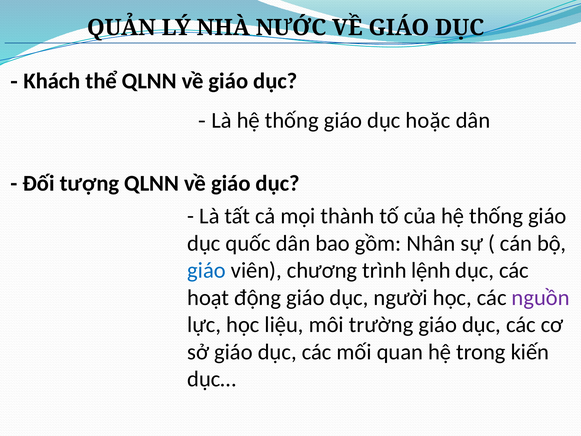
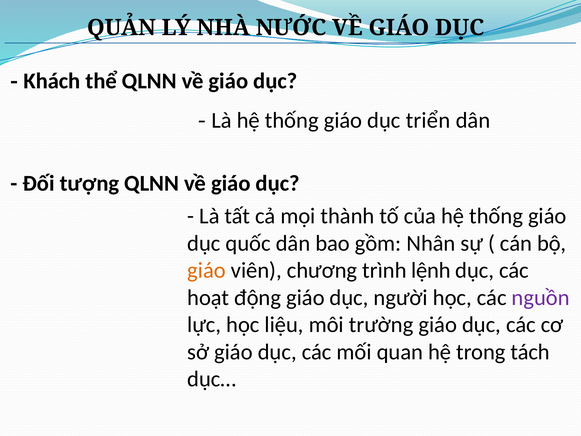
hoặc: hoặc -> triển (428, 120)
giáo colour: blue -> orange (207, 270)
kiến: kiến -> tách (530, 352)
